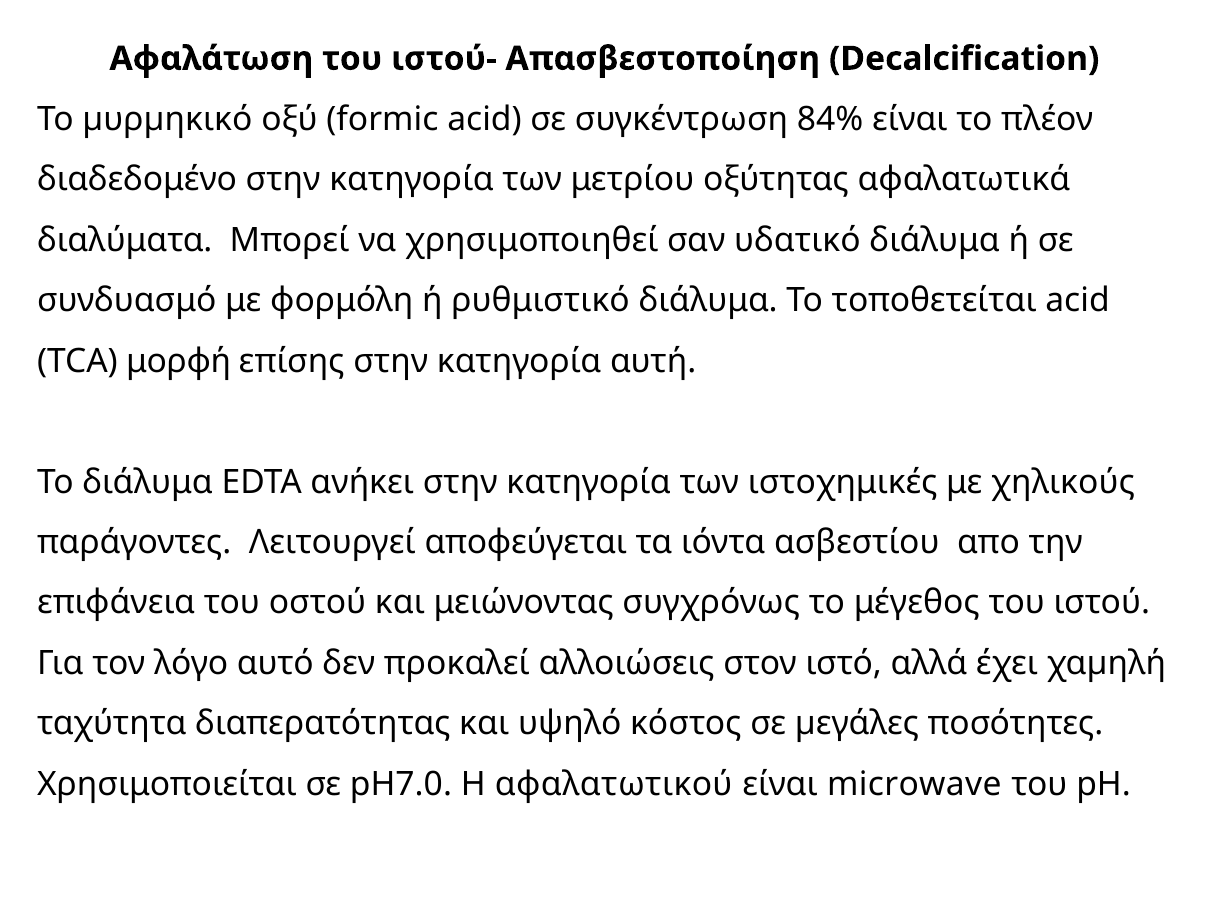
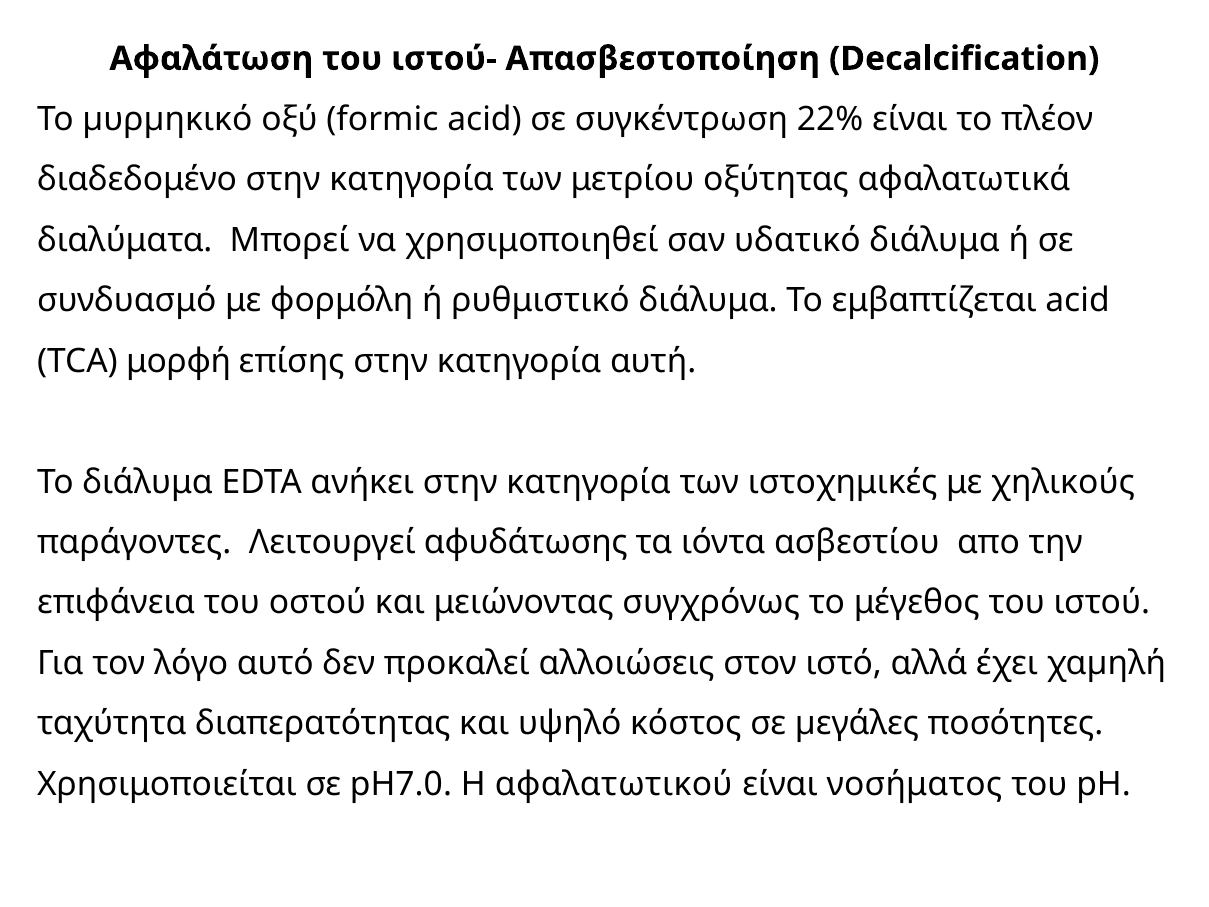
84%: 84% -> 22% (830, 119)
τοποθετείται: τοποθετείται -> εμβαπτίζεται (934, 300)
αποφεύγεται: αποφεύγεται -> αφυδάτωσης (526, 542)
microwave: microwave -> νοσήματος (914, 784)
